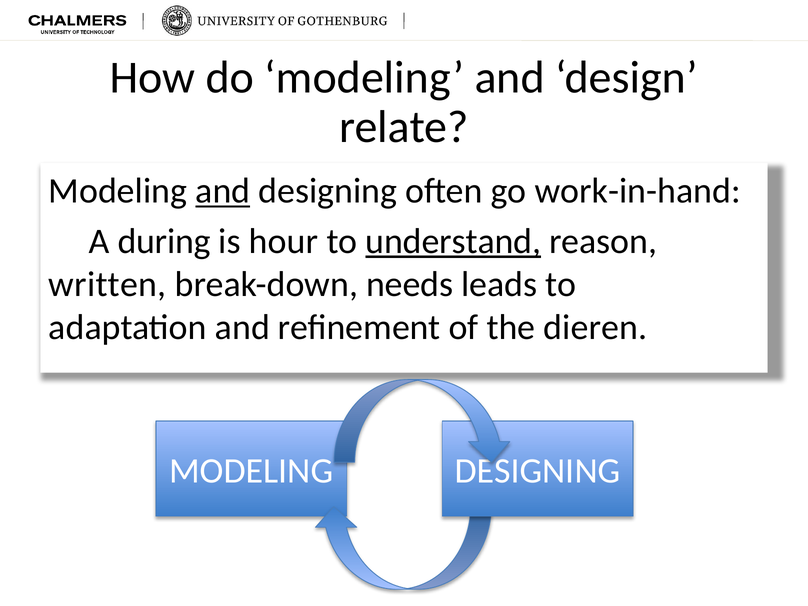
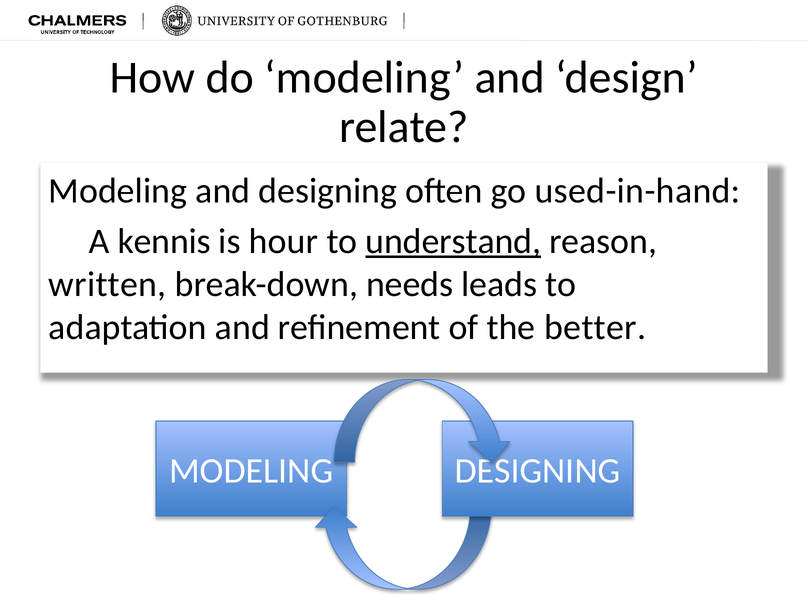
and underline: present -> none (223, 191)
work-in-hand: work-in-hand -> used-in-hand (638, 191)
during: during -> kennis (164, 241)
dieren: dieren -> better (595, 328)
